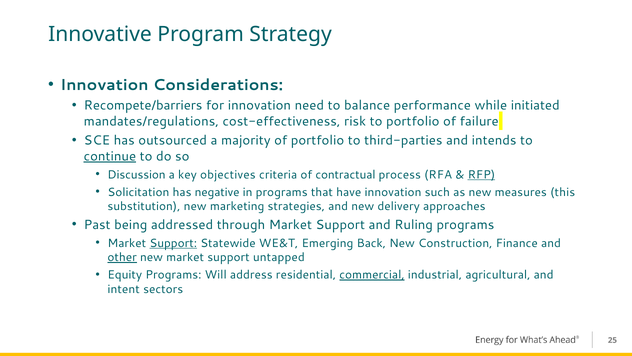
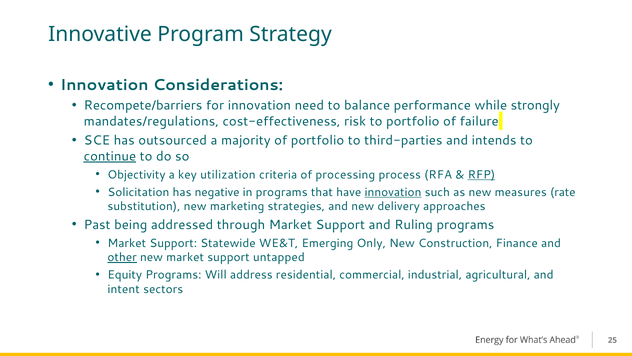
initiated: initiated -> strongly (535, 105)
Discussion: Discussion -> Objectivity (136, 174)
objectives: objectives -> utilization (228, 174)
contractual: contractual -> processing (345, 174)
innovation underline: none -> present (393, 192)
this: this -> rate (563, 192)
Support underline: present -> none (173, 243)
Back: Back -> Only (371, 243)
commercial underline: present -> none (372, 274)
